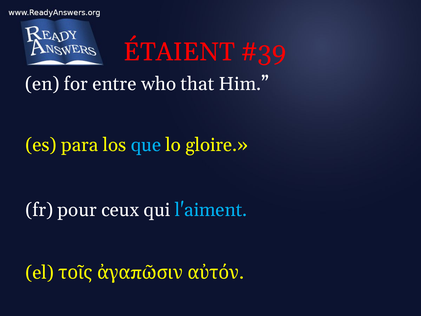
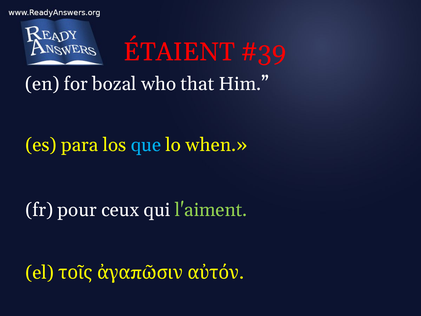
entre: entre -> bozal (114, 84)
gloire: gloire -> when (217, 145)
l'aiment colour: light blue -> light green (211, 210)
